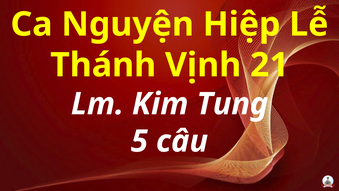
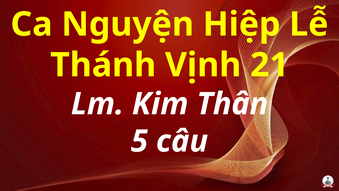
Tung: Tung -> Thân (232, 104)
